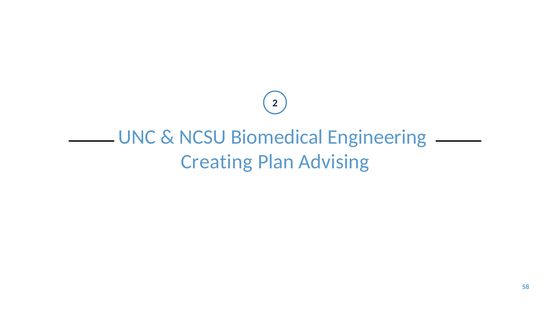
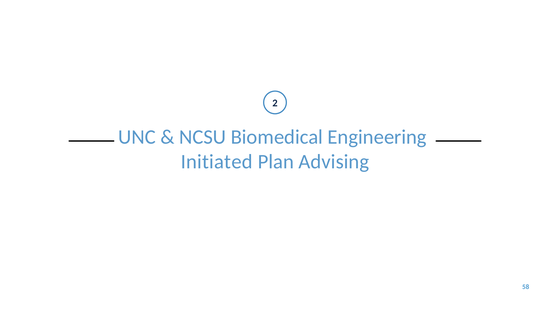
Creating: Creating -> Initiated (217, 162)
